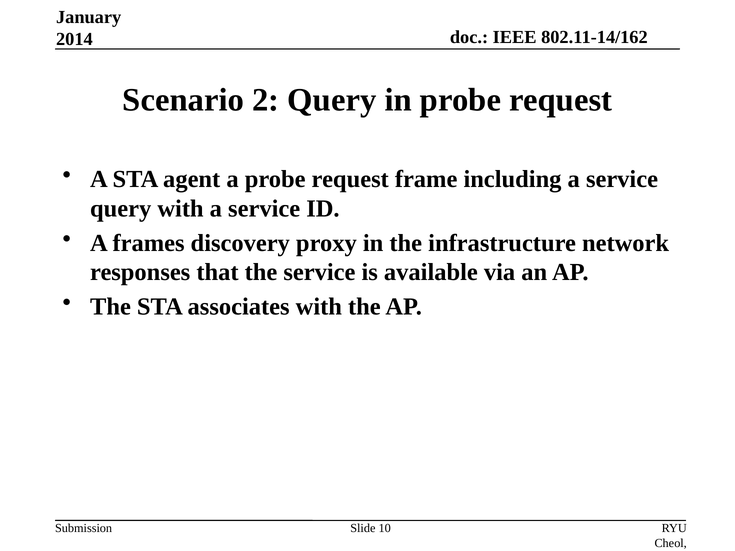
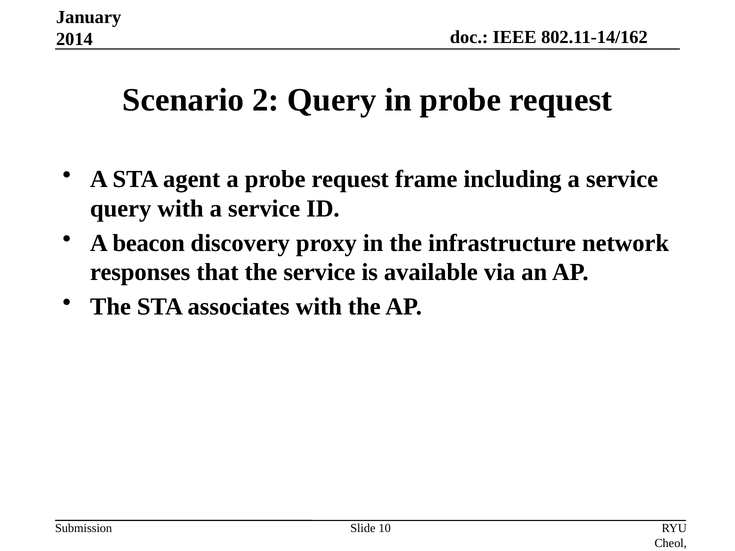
frames: frames -> beacon (149, 243)
